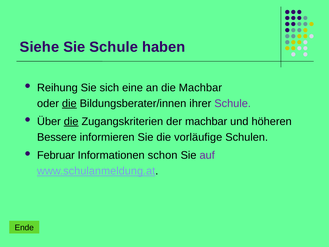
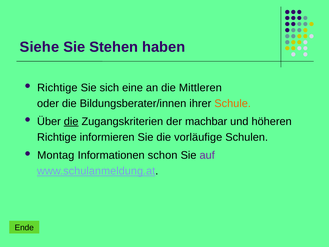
Sie Schule: Schule -> Stehen (114, 47)
Reihung: Reihung -> Richtige (57, 88)
die Machbar: Machbar -> Mittleren (200, 88)
die underline: present -> none (69, 103)
Schule colour: purple -> orange (233, 103)
Bessere: Bessere -> Richtige (57, 137)
Februar: Februar -> Montag (56, 155)
